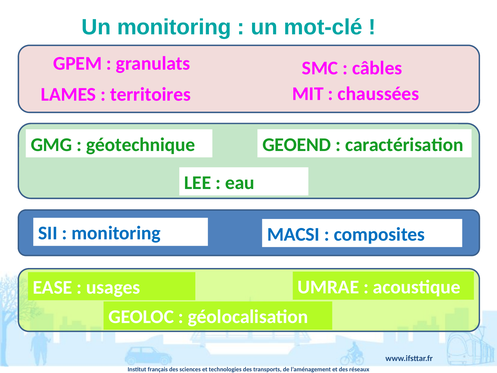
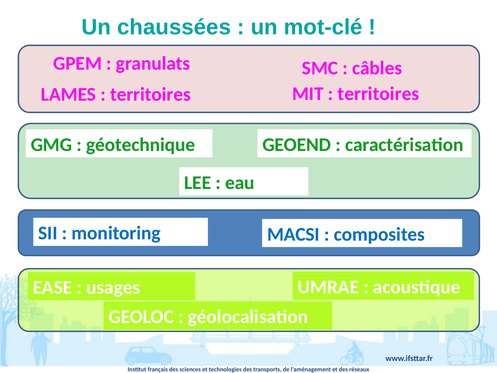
Un monitoring: monitoring -> chaussées (174, 27)
chaussées: chaussées -> territoires (378, 94)
